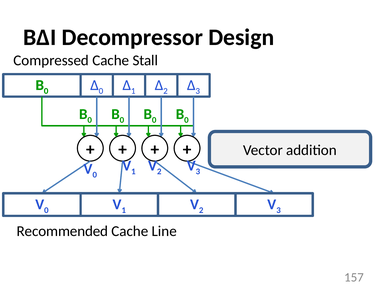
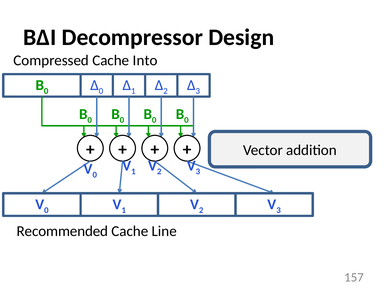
Stall: Stall -> Into (145, 60)
